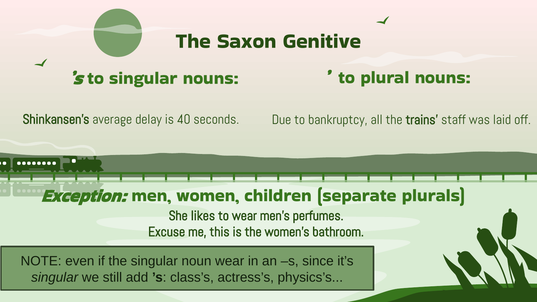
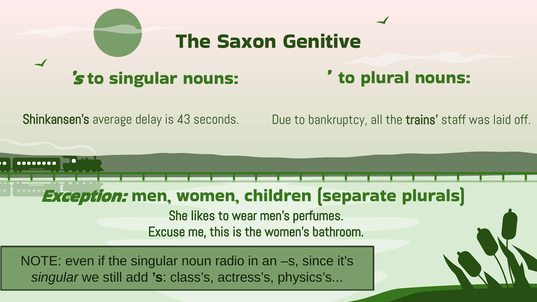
40: 40 -> 43 (184, 119)
noun wear: wear -> radio (230, 261)
